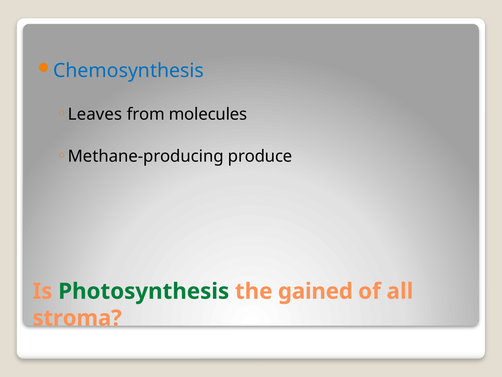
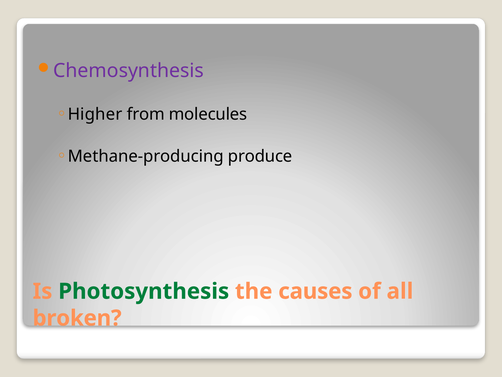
Chemosynthesis colour: blue -> purple (129, 71)
Leaves: Leaves -> Higher (95, 114)
gained: gained -> causes (315, 291)
stroma: stroma -> broken (77, 318)
